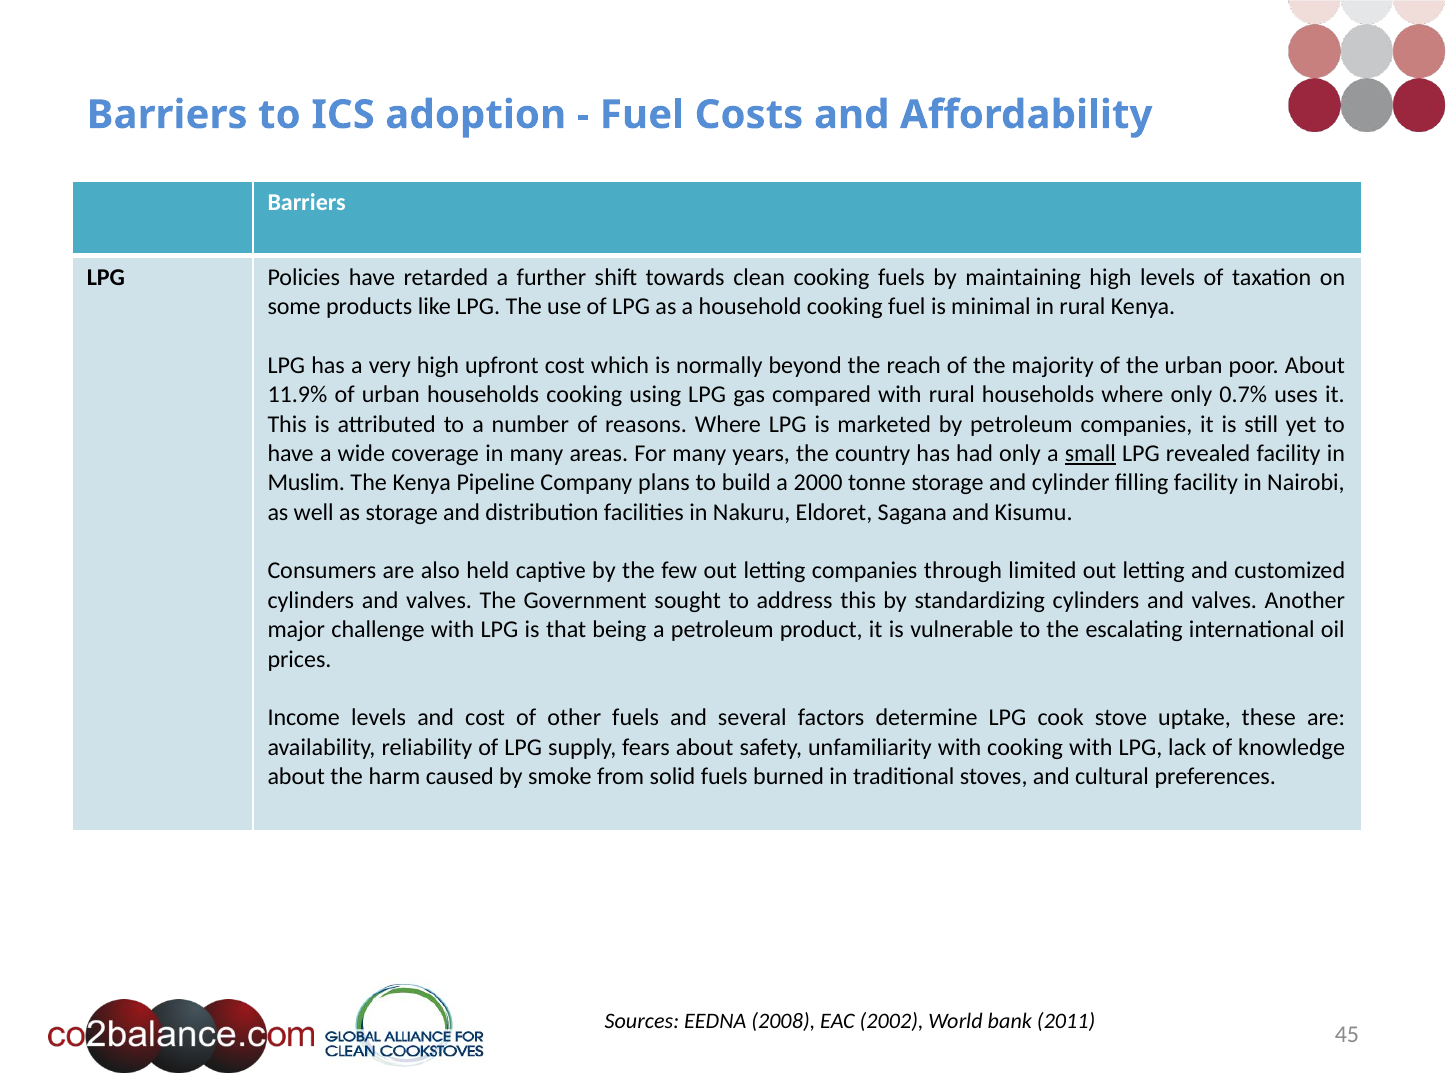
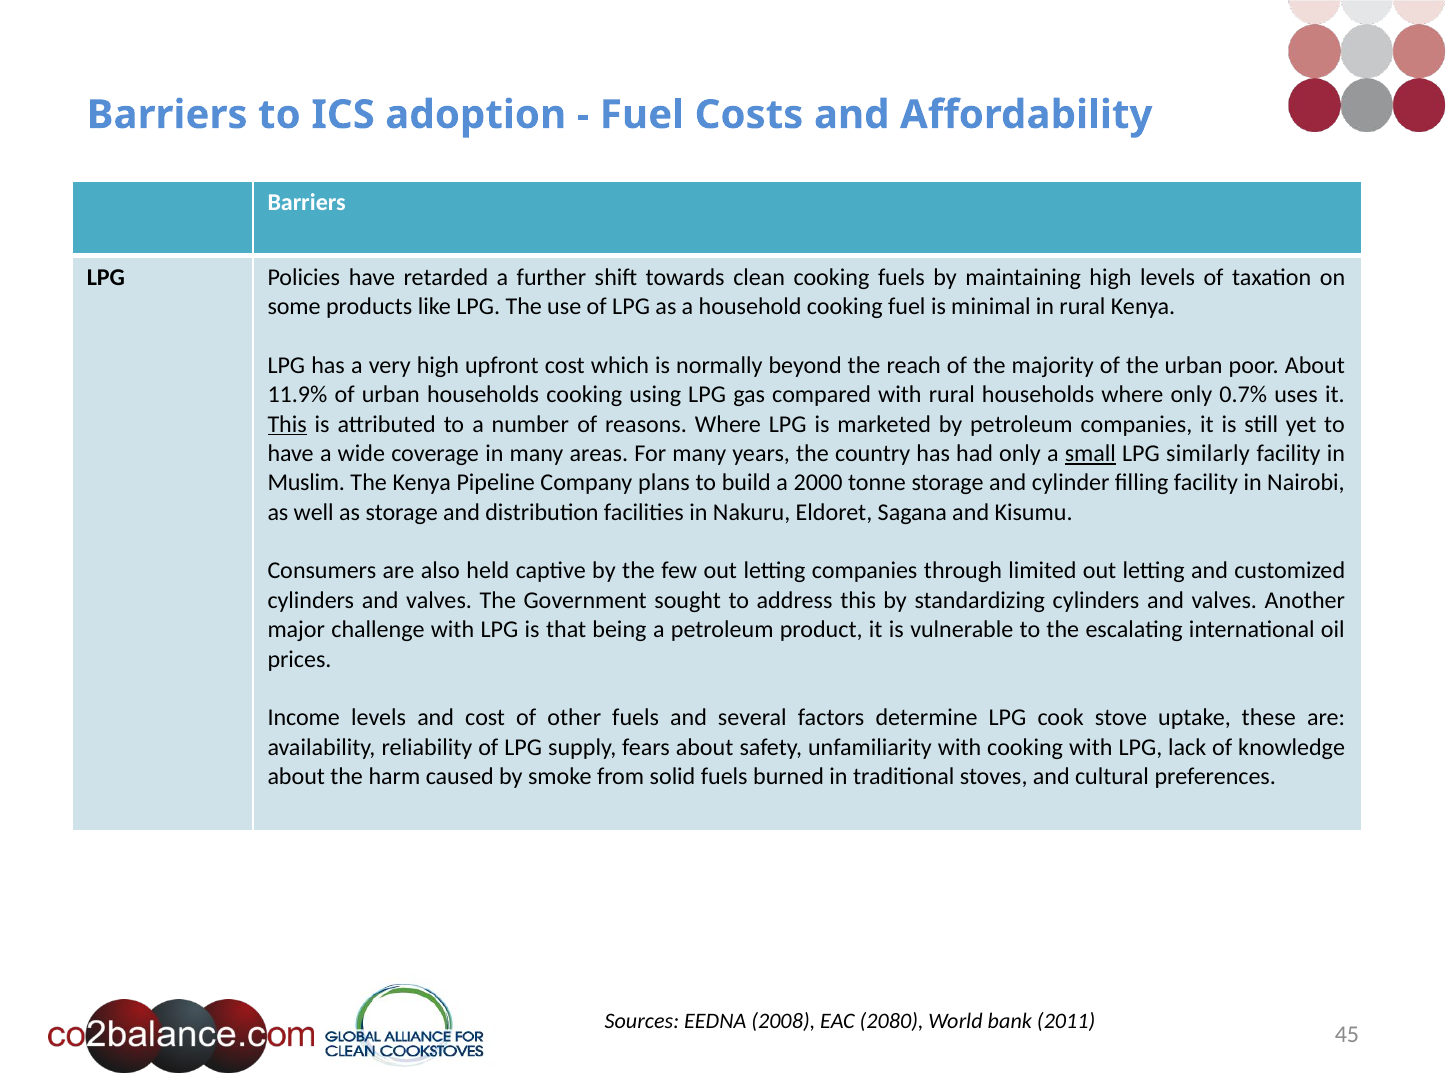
This underline: none -> present (287, 424)
revealed: revealed -> similarly (1208, 454)
2002: 2002 -> 2080 (892, 1022)
